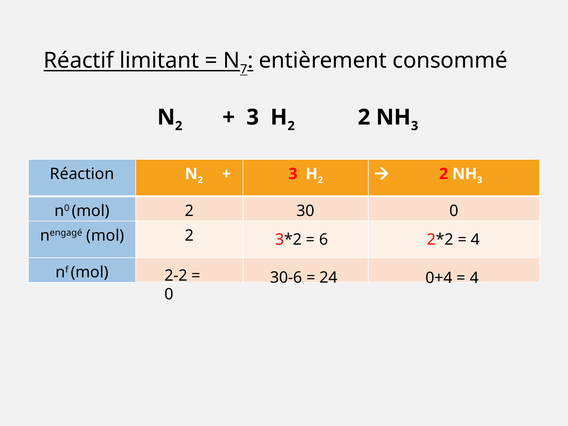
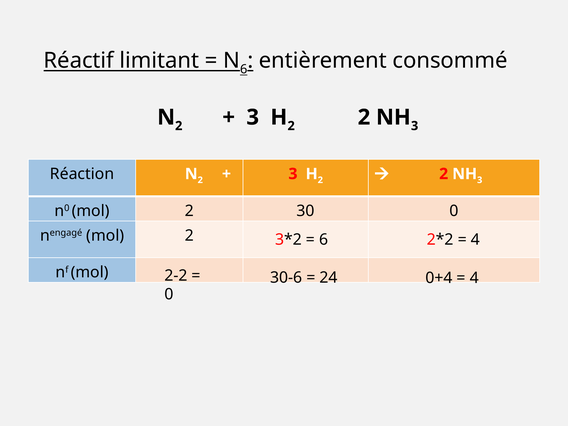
7: 7 -> 6 (244, 69)
